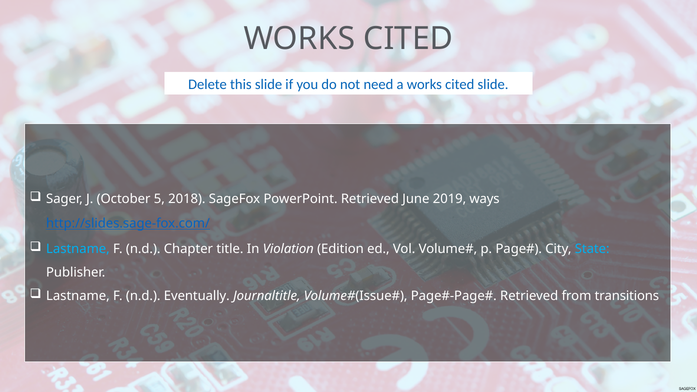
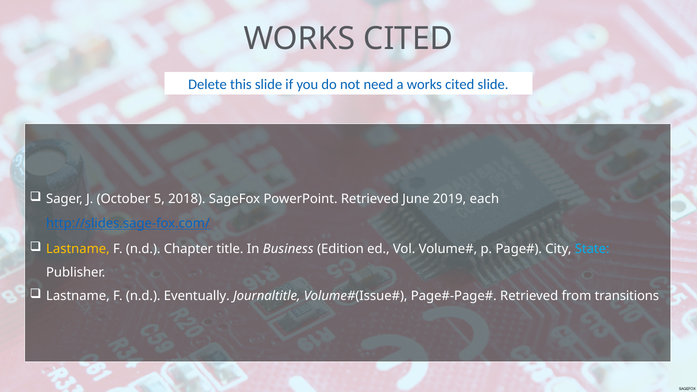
ways: ways -> each (484, 199)
Lastname colour: light blue -> yellow (78, 249)
Violation: Violation -> Business (288, 249)
